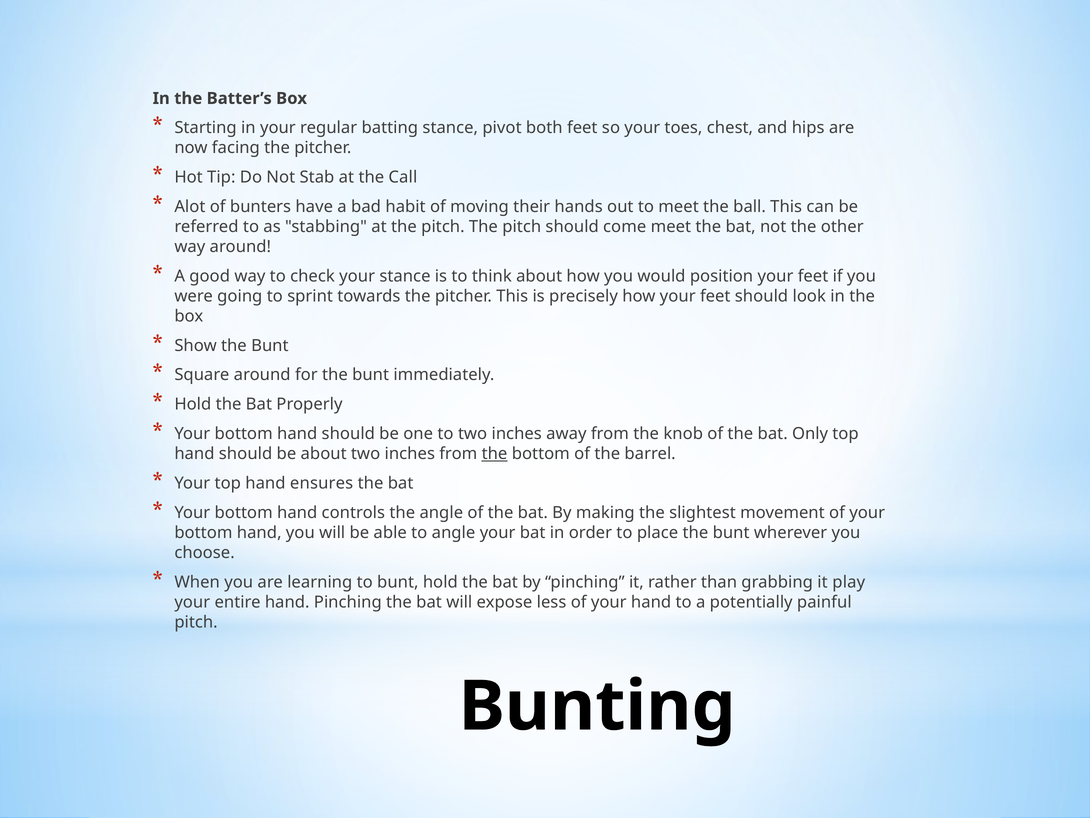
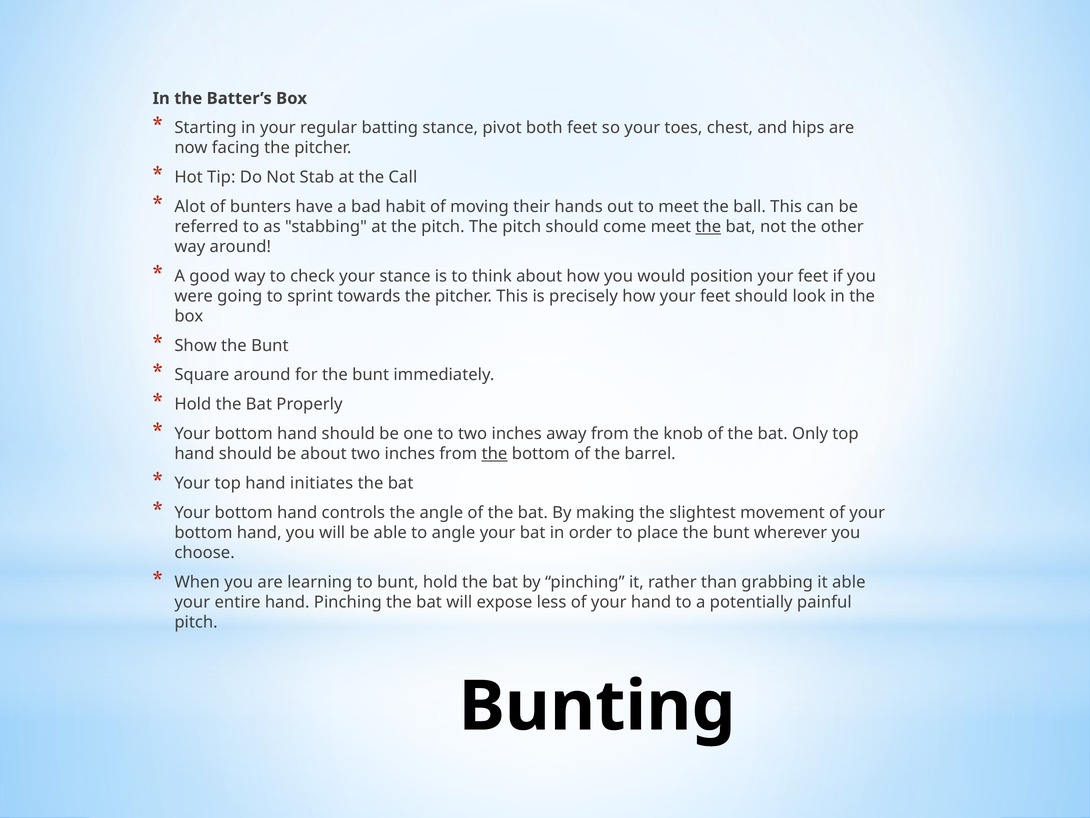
the underline: none -> present (708, 227)
ensures: ensures -> initiates (322, 483)
it play: play -> able (849, 582)
